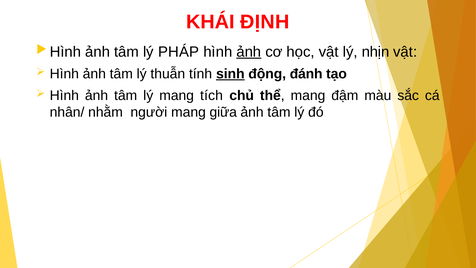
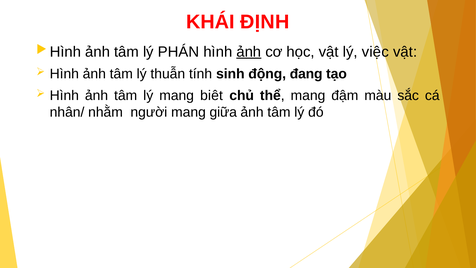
PHÁP: PHÁP -> PHÁN (179, 52)
nhịn: nhịn -> việc (375, 52)
sinh underline: present -> none (230, 74)
đánh: đánh -> đang (306, 74)
tích: tích -> biêt (212, 95)
